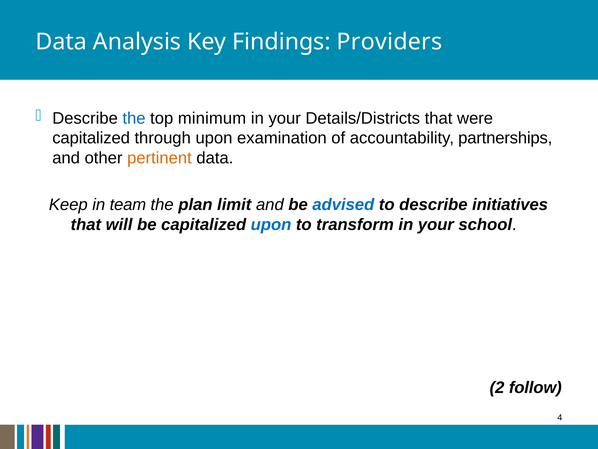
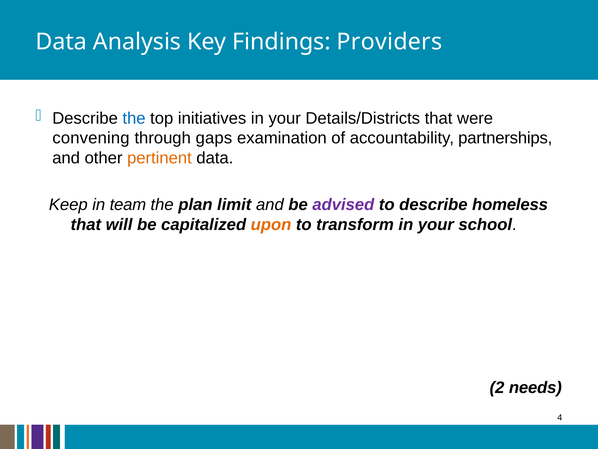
minimum: minimum -> initiatives (212, 118)
capitalized: capitalized -> convening (91, 138)
through upon: upon -> gaps (214, 138)
advised colour: blue -> purple (343, 204)
initiatives: initiatives -> homeless (510, 204)
upon colour: blue -> orange (271, 224)
follow: follow -> needs (535, 387)
